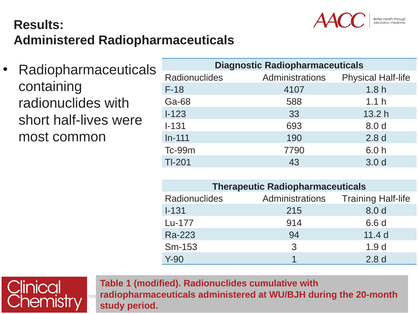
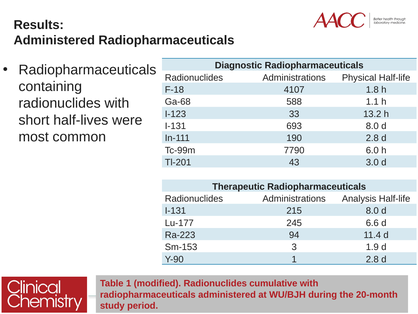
Training: Training -> Analysis (359, 198)
914: 914 -> 245 (294, 223)
